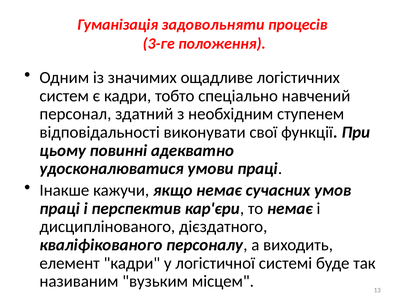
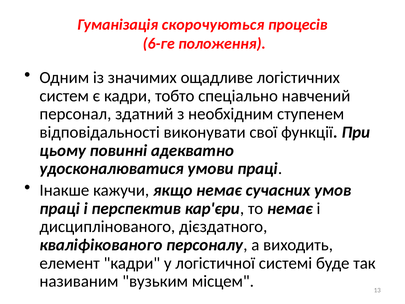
задовольняти: задовольняти -> скорочуються (213, 25)
3-ге: 3-ге -> 6-ге (159, 44)
